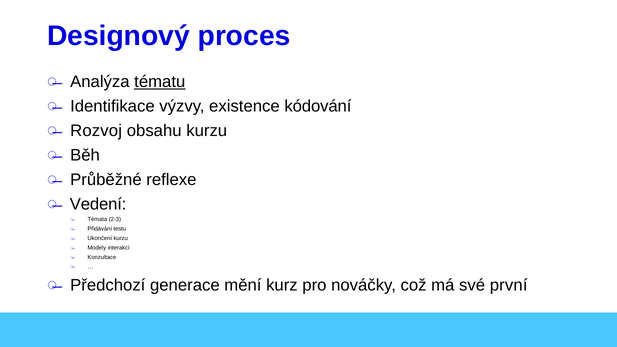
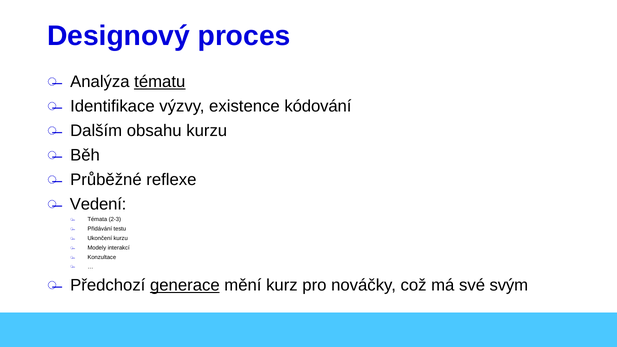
Rozvoj: Rozvoj -> Dalším (96, 131)
generace underline: none -> present (185, 286)
první: první -> svým (509, 286)
